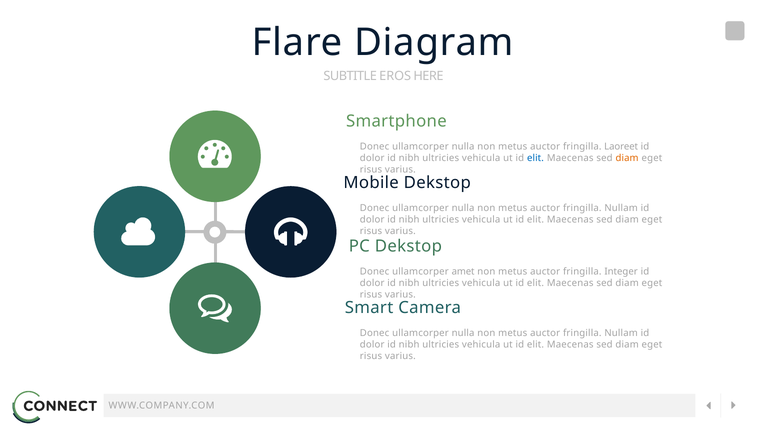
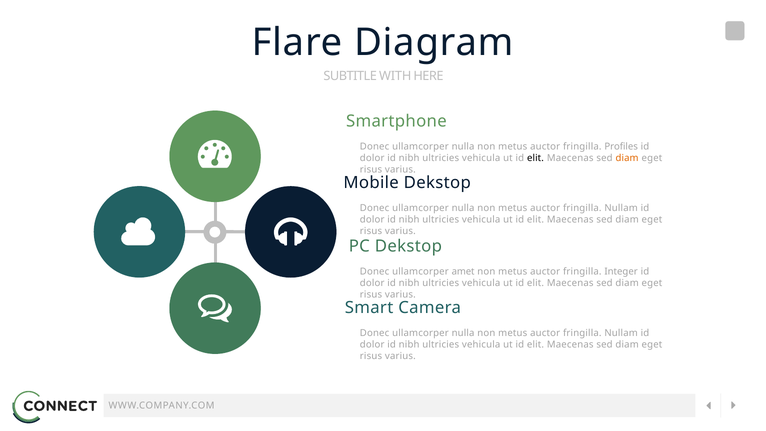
EROS: EROS -> WITH (395, 76)
Laoreet: Laoreet -> Profiles (621, 146)
elit colour: blue -> black (535, 158)
